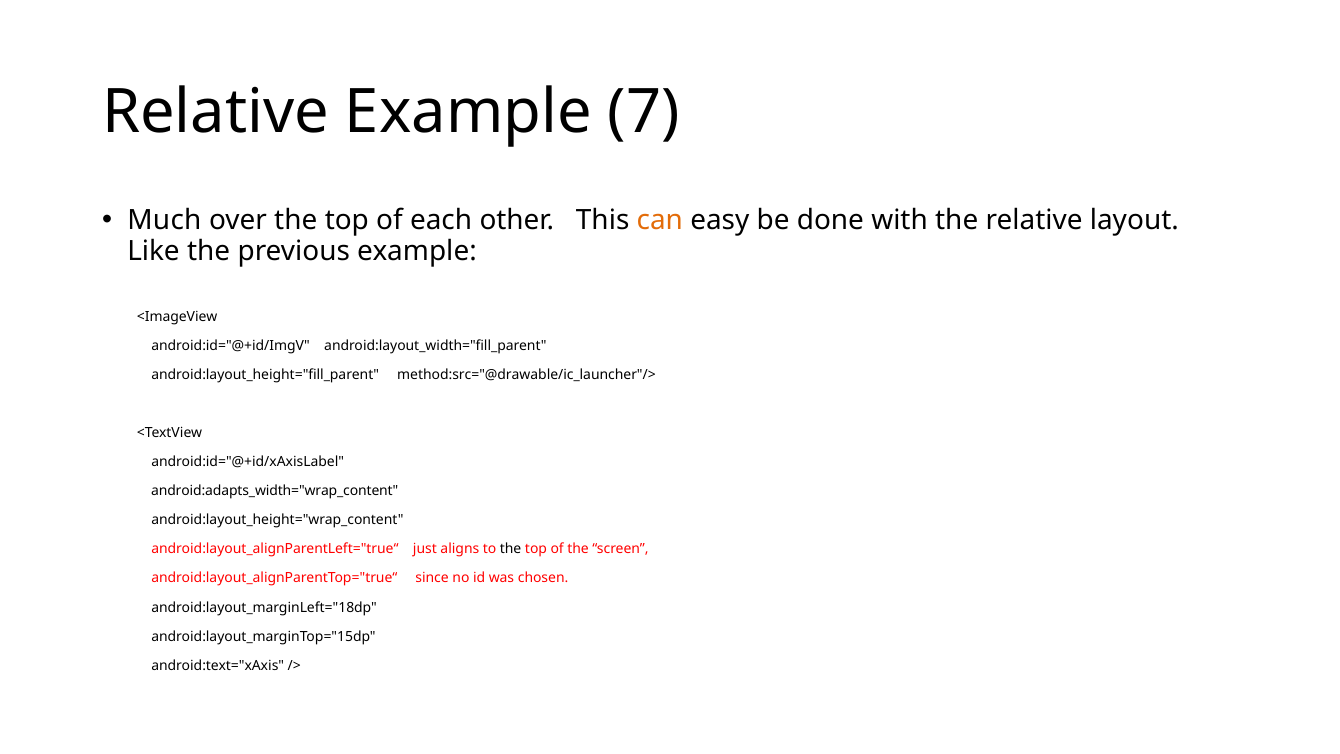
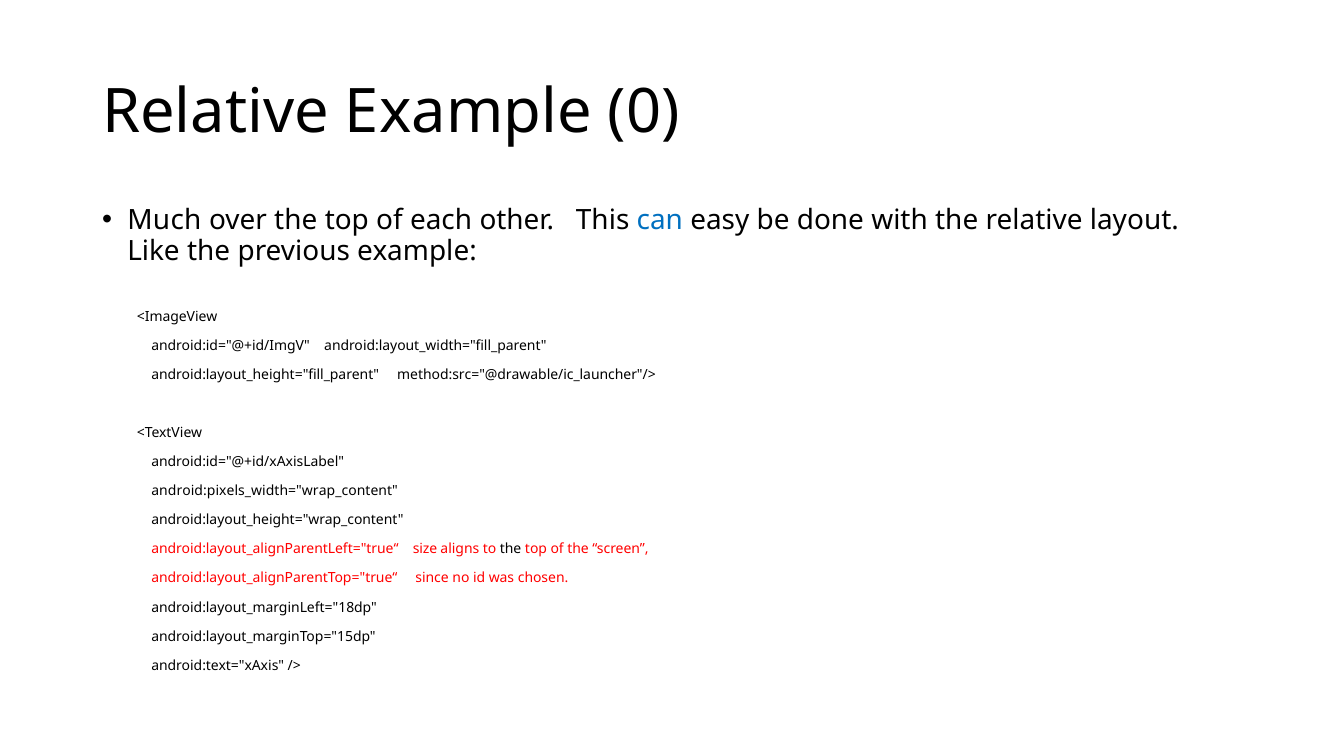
7: 7 -> 0 (644, 113)
can colour: orange -> blue (660, 221)
android:adapts_width="wrap_content: android:adapts_width="wrap_content -> android:pixels_width="wrap_content (275, 491)
just: just -> size (425, 549)
